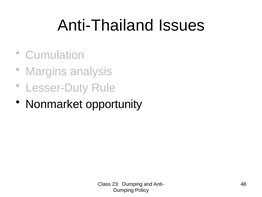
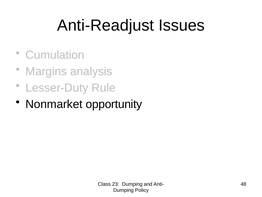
Anti-Thailand: Anti-Thailand -> Anti-Readjust (106, 25)
